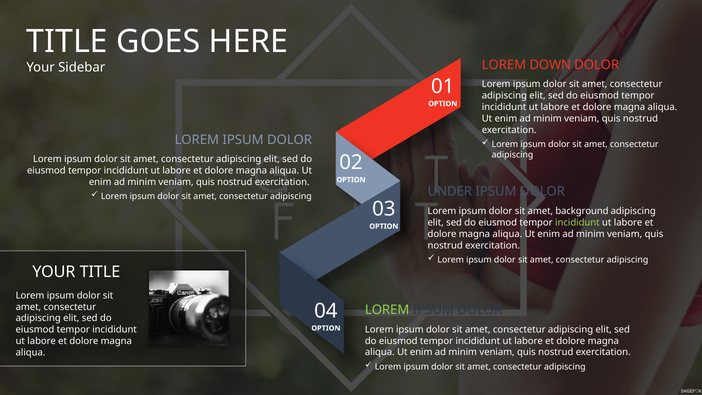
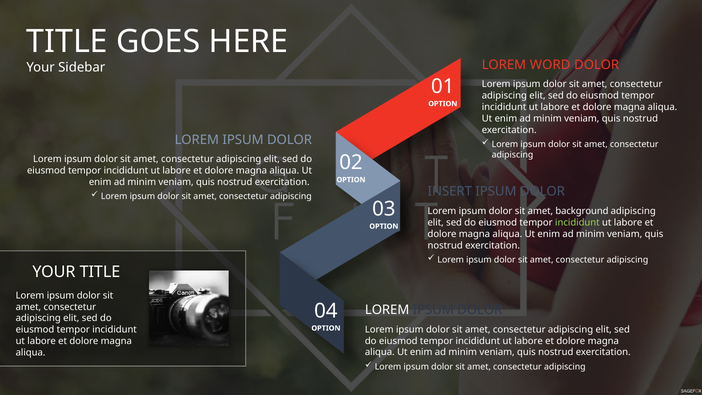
DOWN: DOWN -> WORD (550, 65)
UNDER: UNDER -> INSERT (450, 192)
LOREM colour: light green -> white (387, 310)
